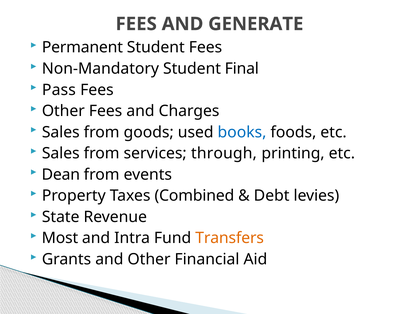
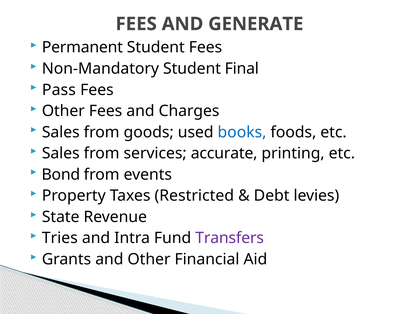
through: through -> accurate (224, 154)
Dean: Dean -> Bond (61, 175)
Combined: Combined -> Restricted (194, 196)
Most: Most -> Tries (60, 238)
Transfers colour: orange -> purple (230, 238)
